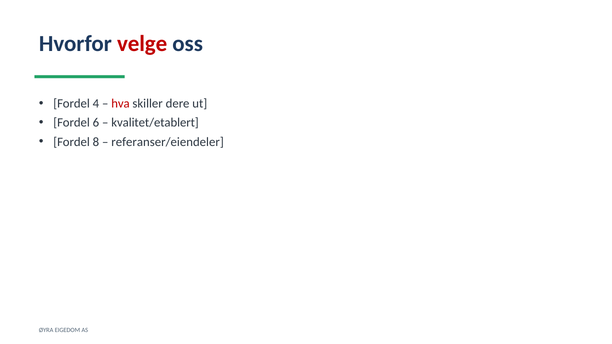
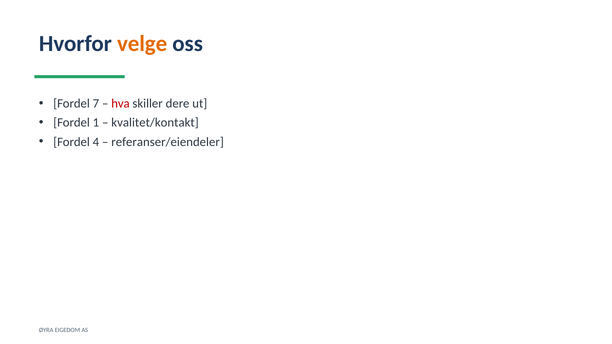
velge colour: red -> orange (142, 44)
4: 4 -> 7 (96, 104)
6: 6 -> 1 (96, 123)
kvalitet/etablert: kvalitet/etablert -> kvalitet/kontakt (155, 123)
8: 8 -> 4 (96, 142)
